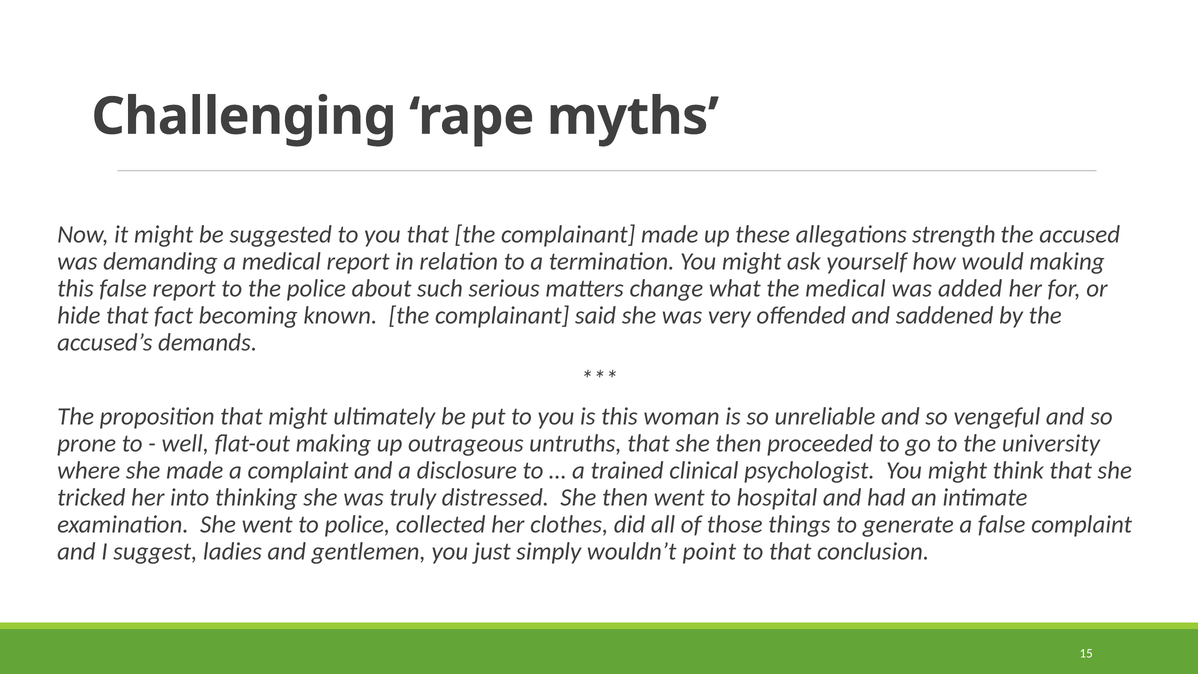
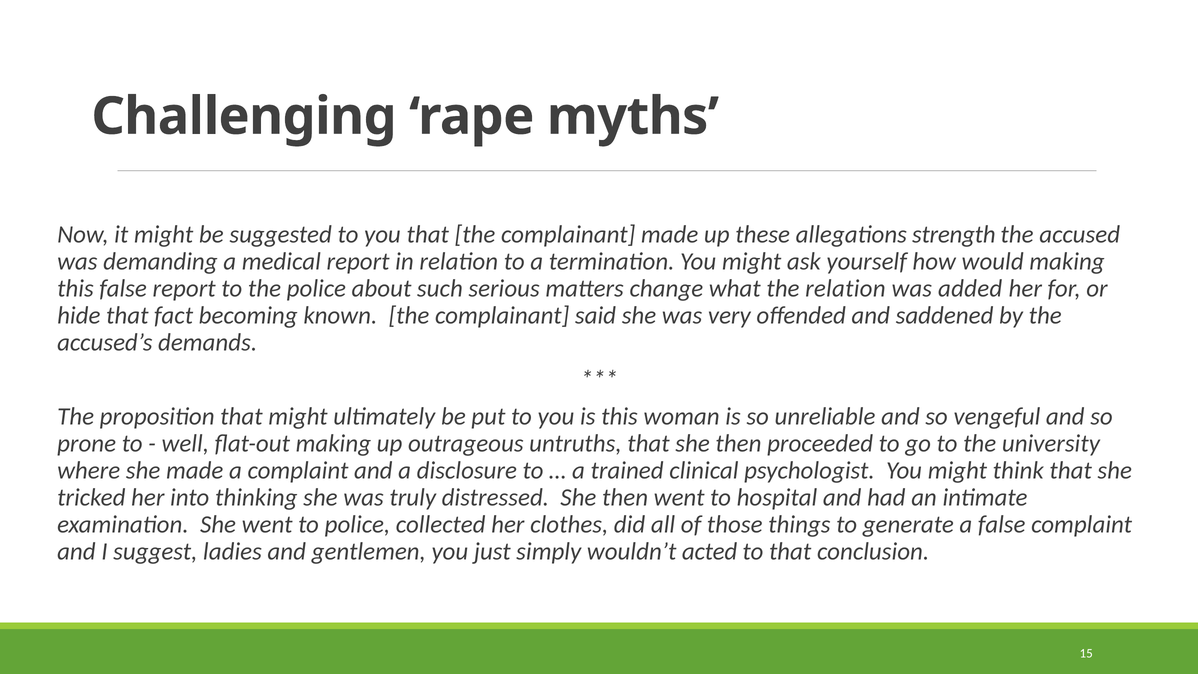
the medical: medical -> relation (845, 288)
point: point -> acted (710, 551)
